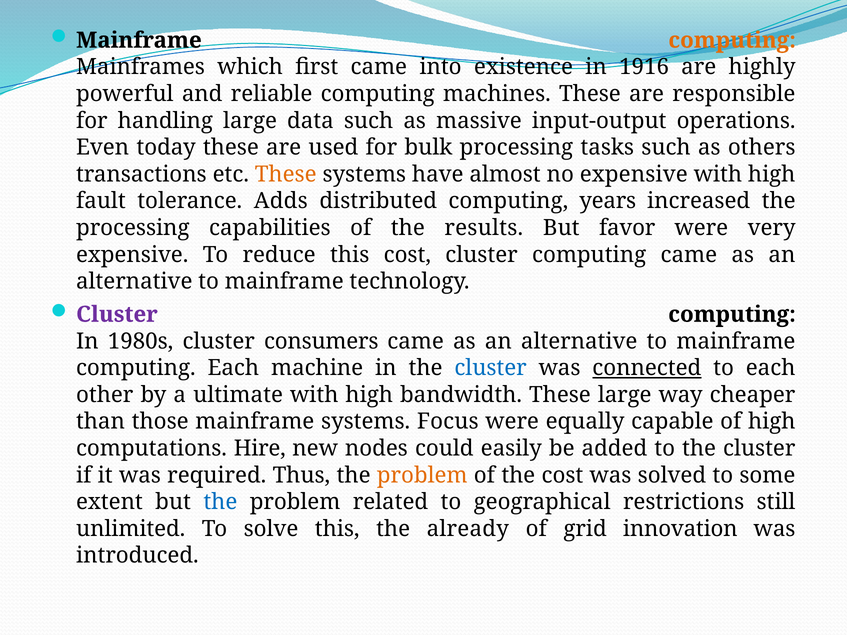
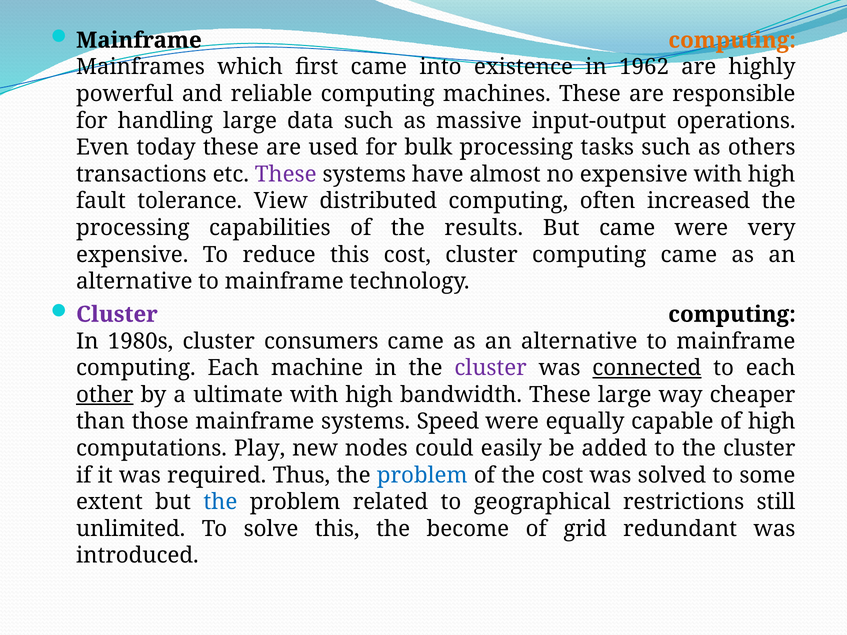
1916: 1916 -> 1962 (644, 67)
These colour: orange -> purple (286, 174)
Adds: Adds -> View (281, 201)
years: years -> often (608, 201)
But favor: favor -> came (627, 228)
cluster colour: blue -> purple (491, 368)
other underline: none -> present (105, 395)
Focus: Focus -> Speed (448, 422)
Hire: Hire -> Play (260, 449)
problem colour: orange -> blue (422, 475)
already: already -> become (468, 529)
innovation: innovation -> redundant (680, 529)
